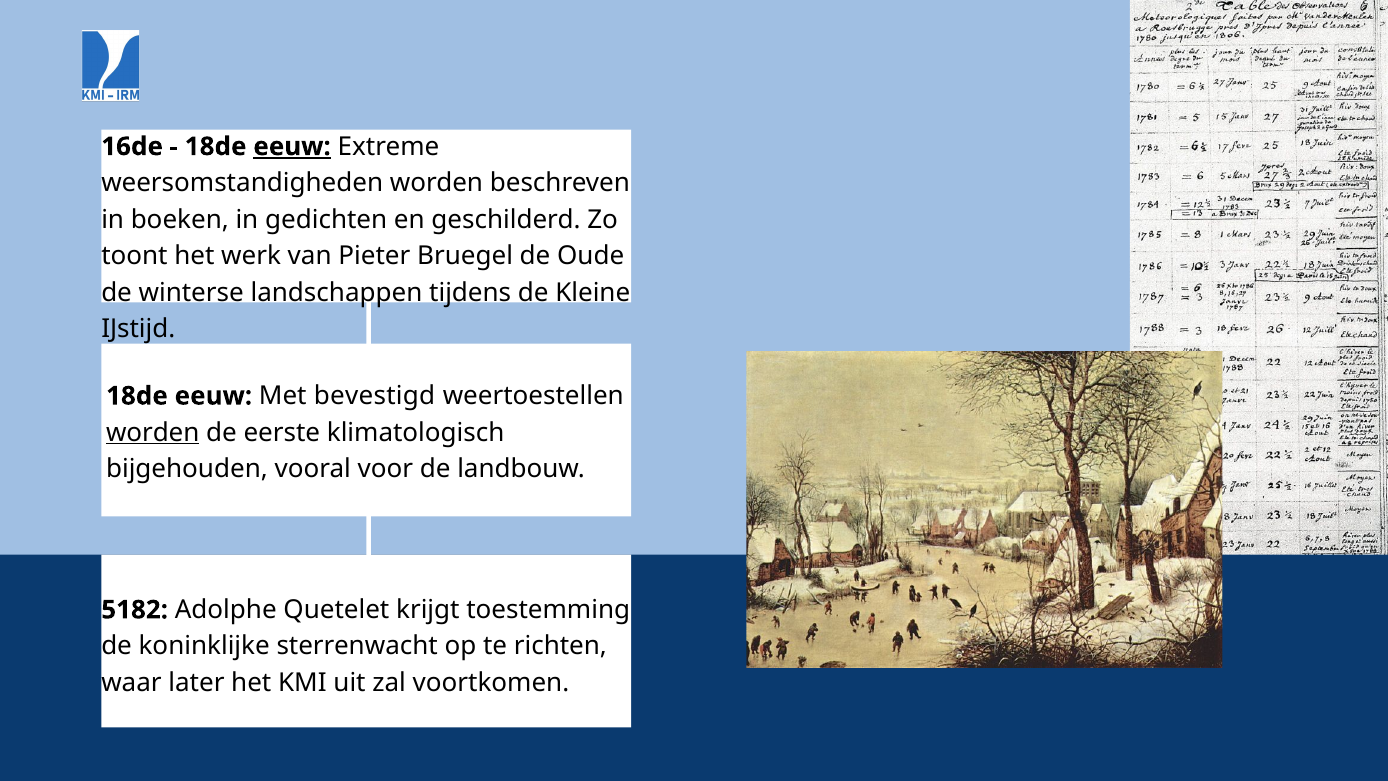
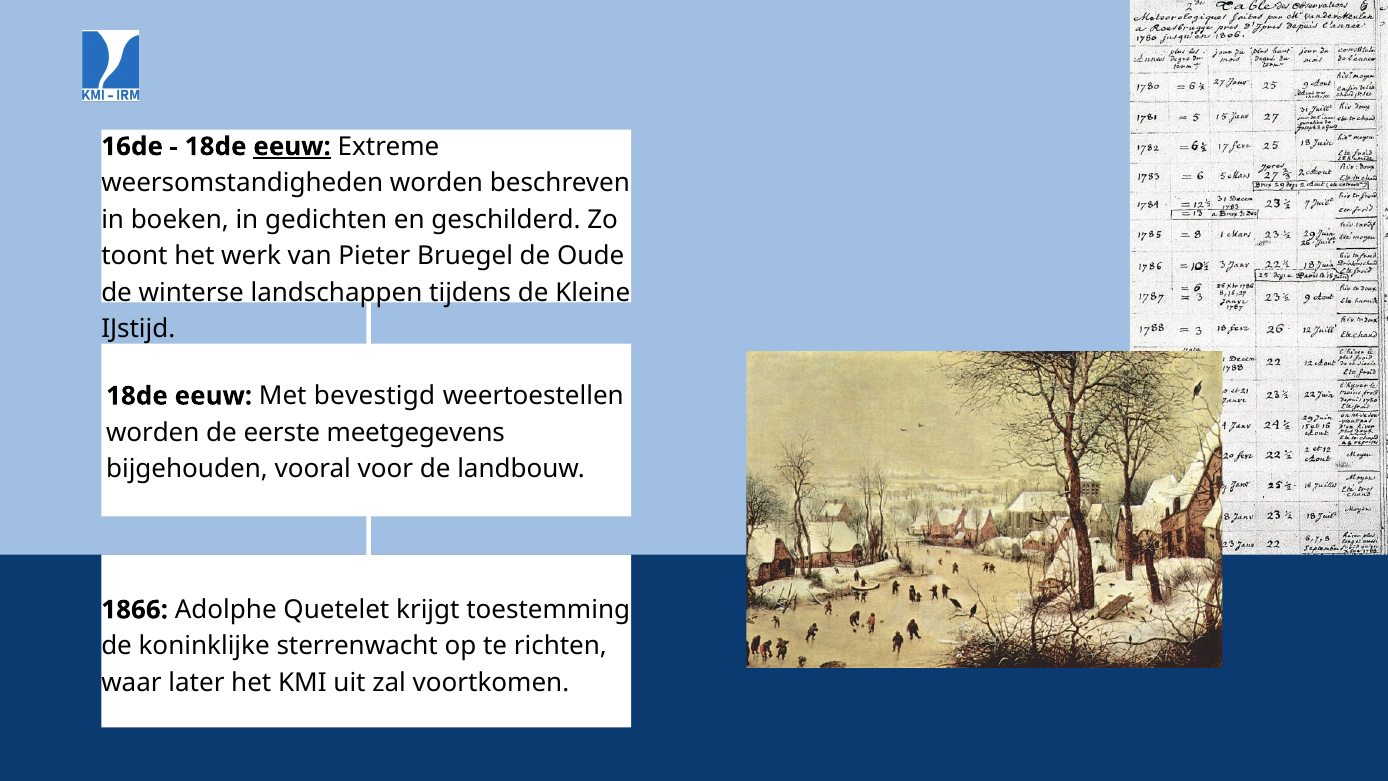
worden underline: present -> none (153, 432)
klimatologisch: klimatologisch -> meetgegevens (416, 432)
5182: 5182 -> 1866 (135, 610)
